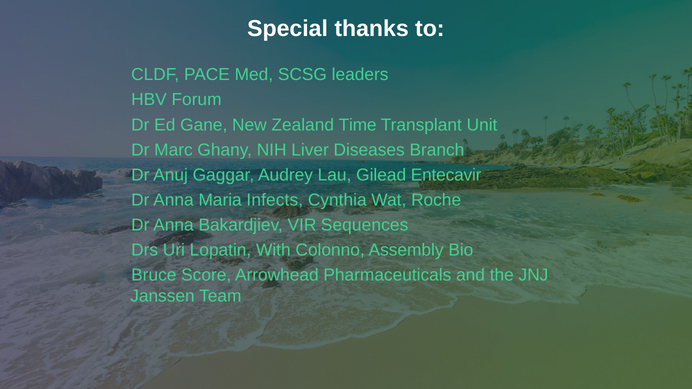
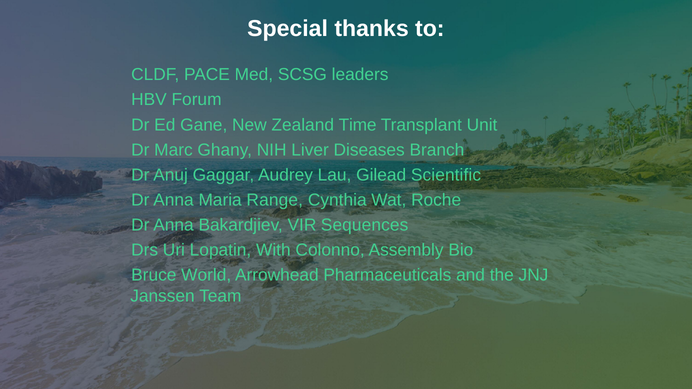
Entecavir: Entecavir -> Scientific (446, 175)
Infects: Infects -> Range (275, 200)
Score: Score -> World (206, 275)
